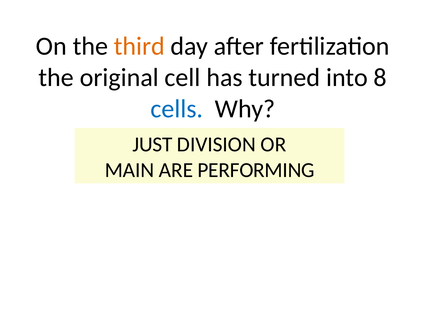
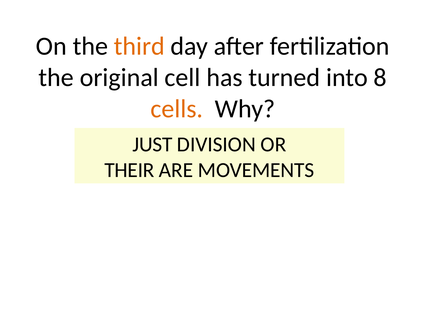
cells colour: blue -> orange (177, 109)
MAIN: MAIN -> THEIR (129, 170)
PERFORMING: PERFORMING -> MOVEMENTS (256, 170)
